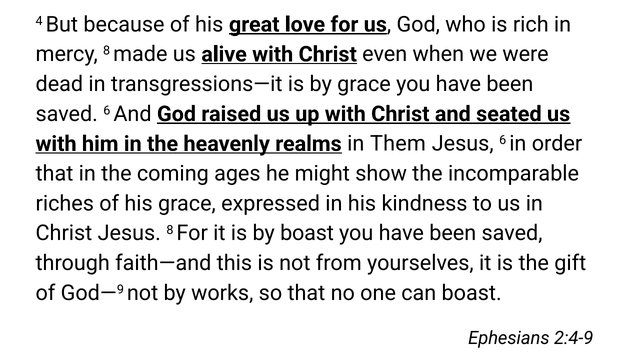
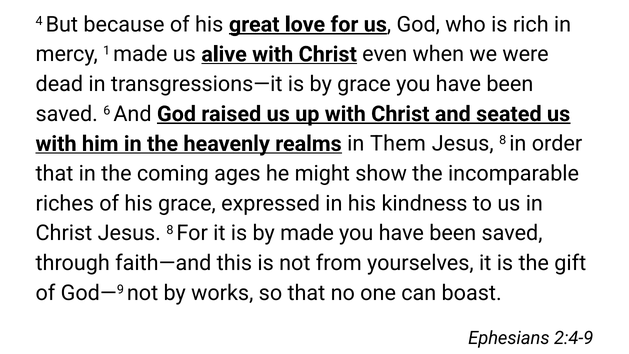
mercy 8: 8 -> 1 (107, 51)
6: 6 -> 8 (503, 140)
by boast: boast -> made (307, 233)
